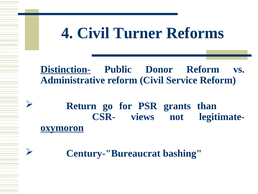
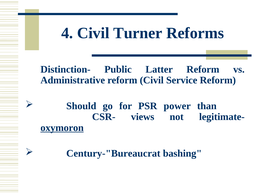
Distinction- underline: present -> none (65, 69)
Donor: Donor -> Latter (159, 69)
Return: Return -> Should (81, 106)
grants: grants -> power (177, 106)
